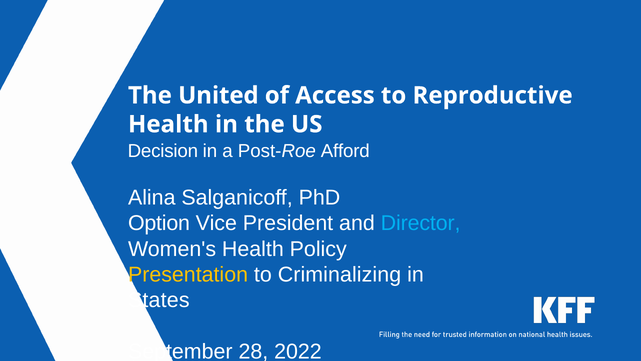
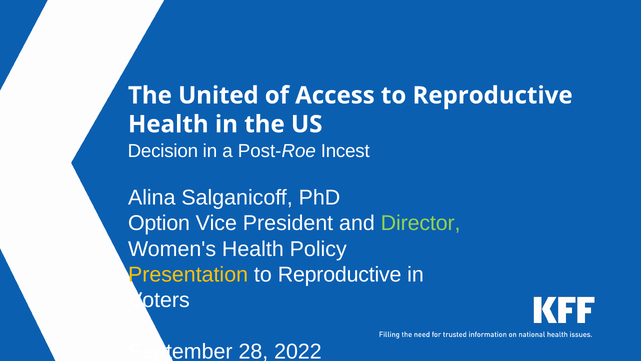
Afford: Afford -> Incest (345, 151)
Director colour: light blue -> light green (421, 223)
Criminalizing: Criminalizing -> Reproductive (340, 274)
States: States -> Voters (159, 300)
